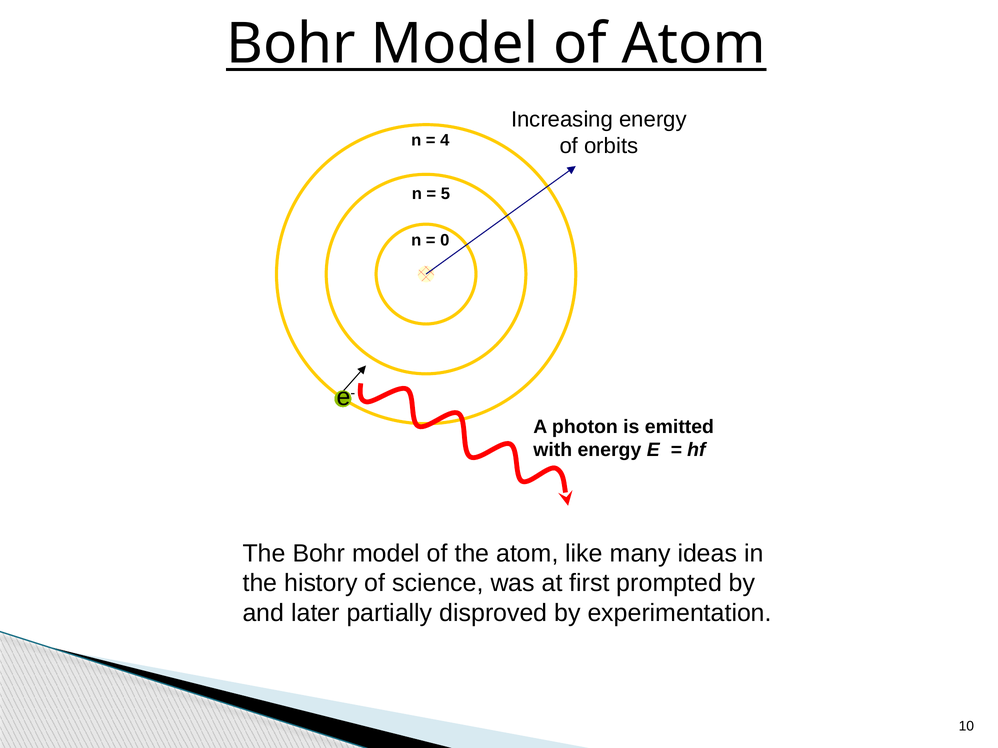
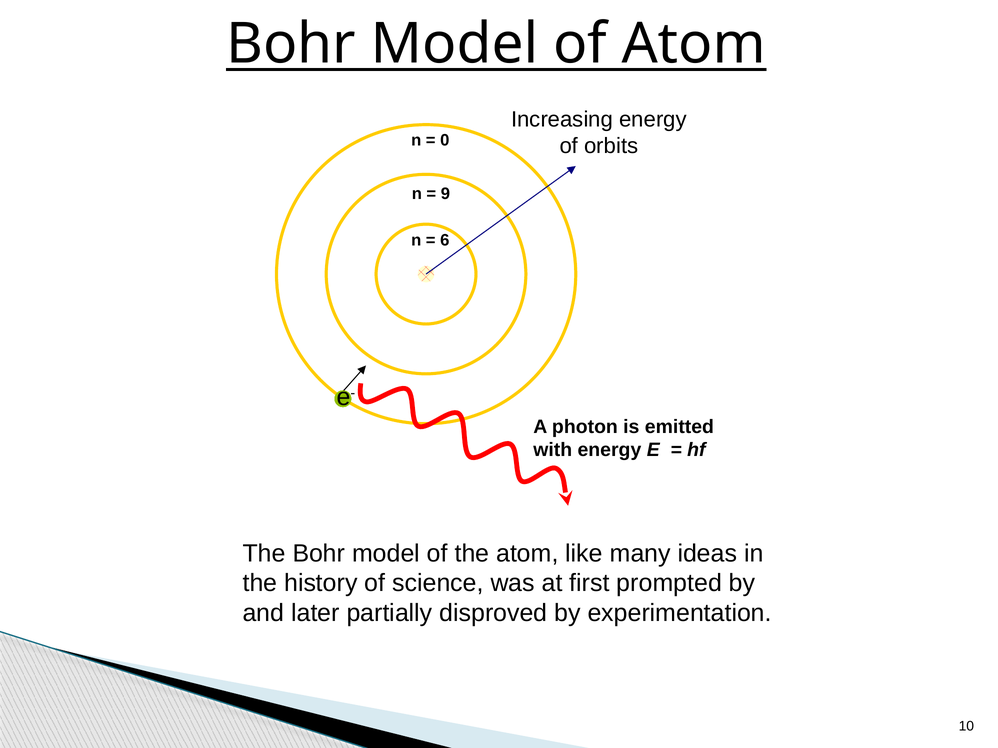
4: 4 -> 0 (445, 141)
5: 5 -> 9 (445, 194)
0: 0 -> 6 (445, 240)
